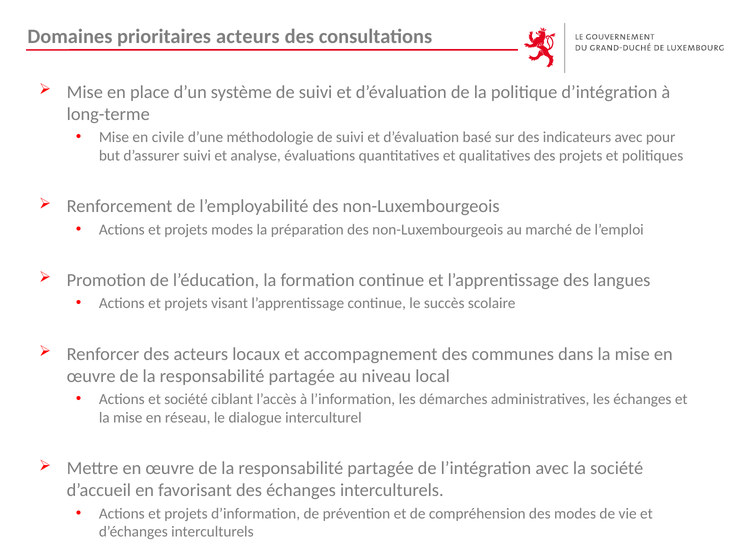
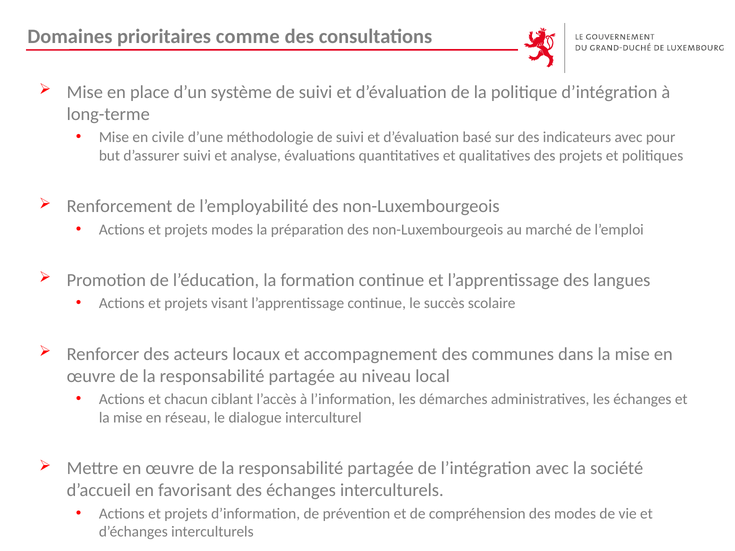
prioritaires acteurs: acteurs -> comme (248, 37)
et société: société -> chacun (186, 399)
